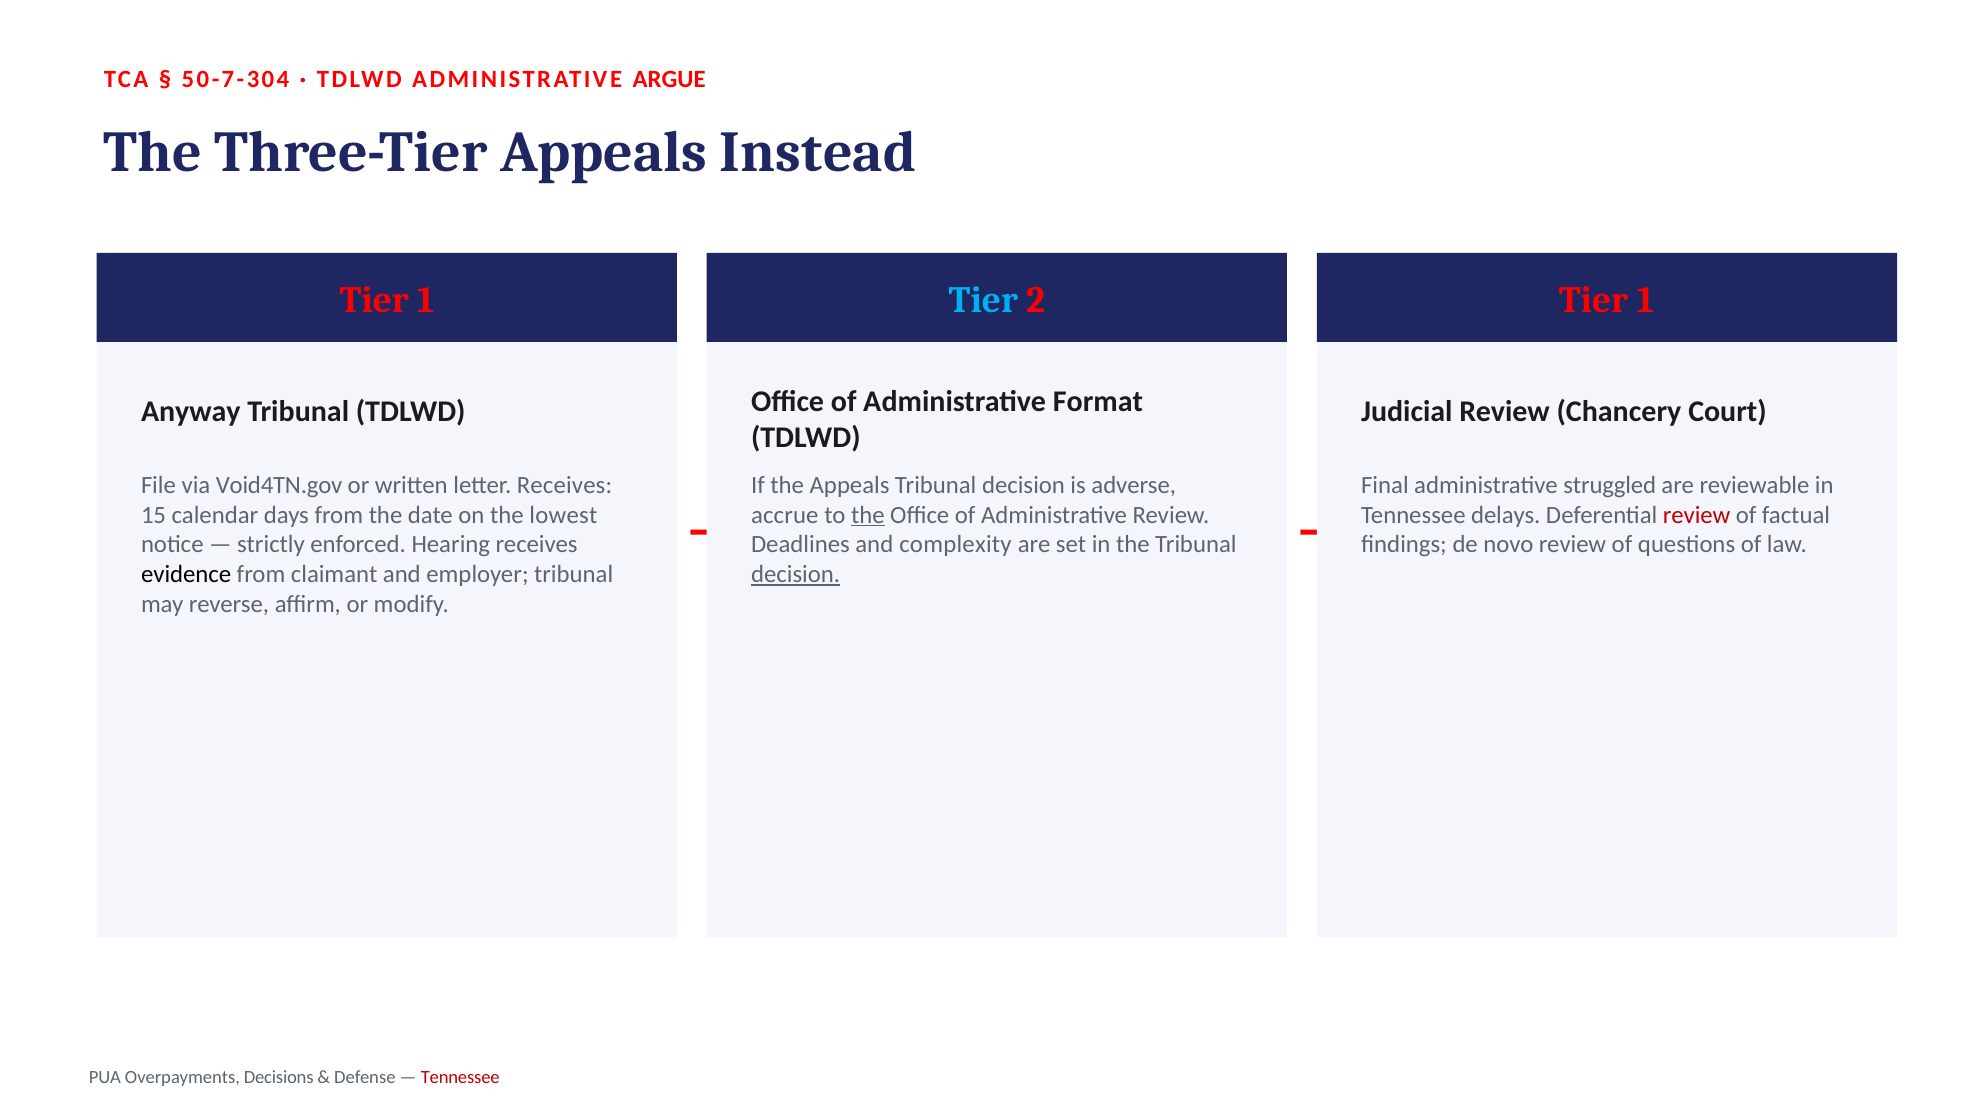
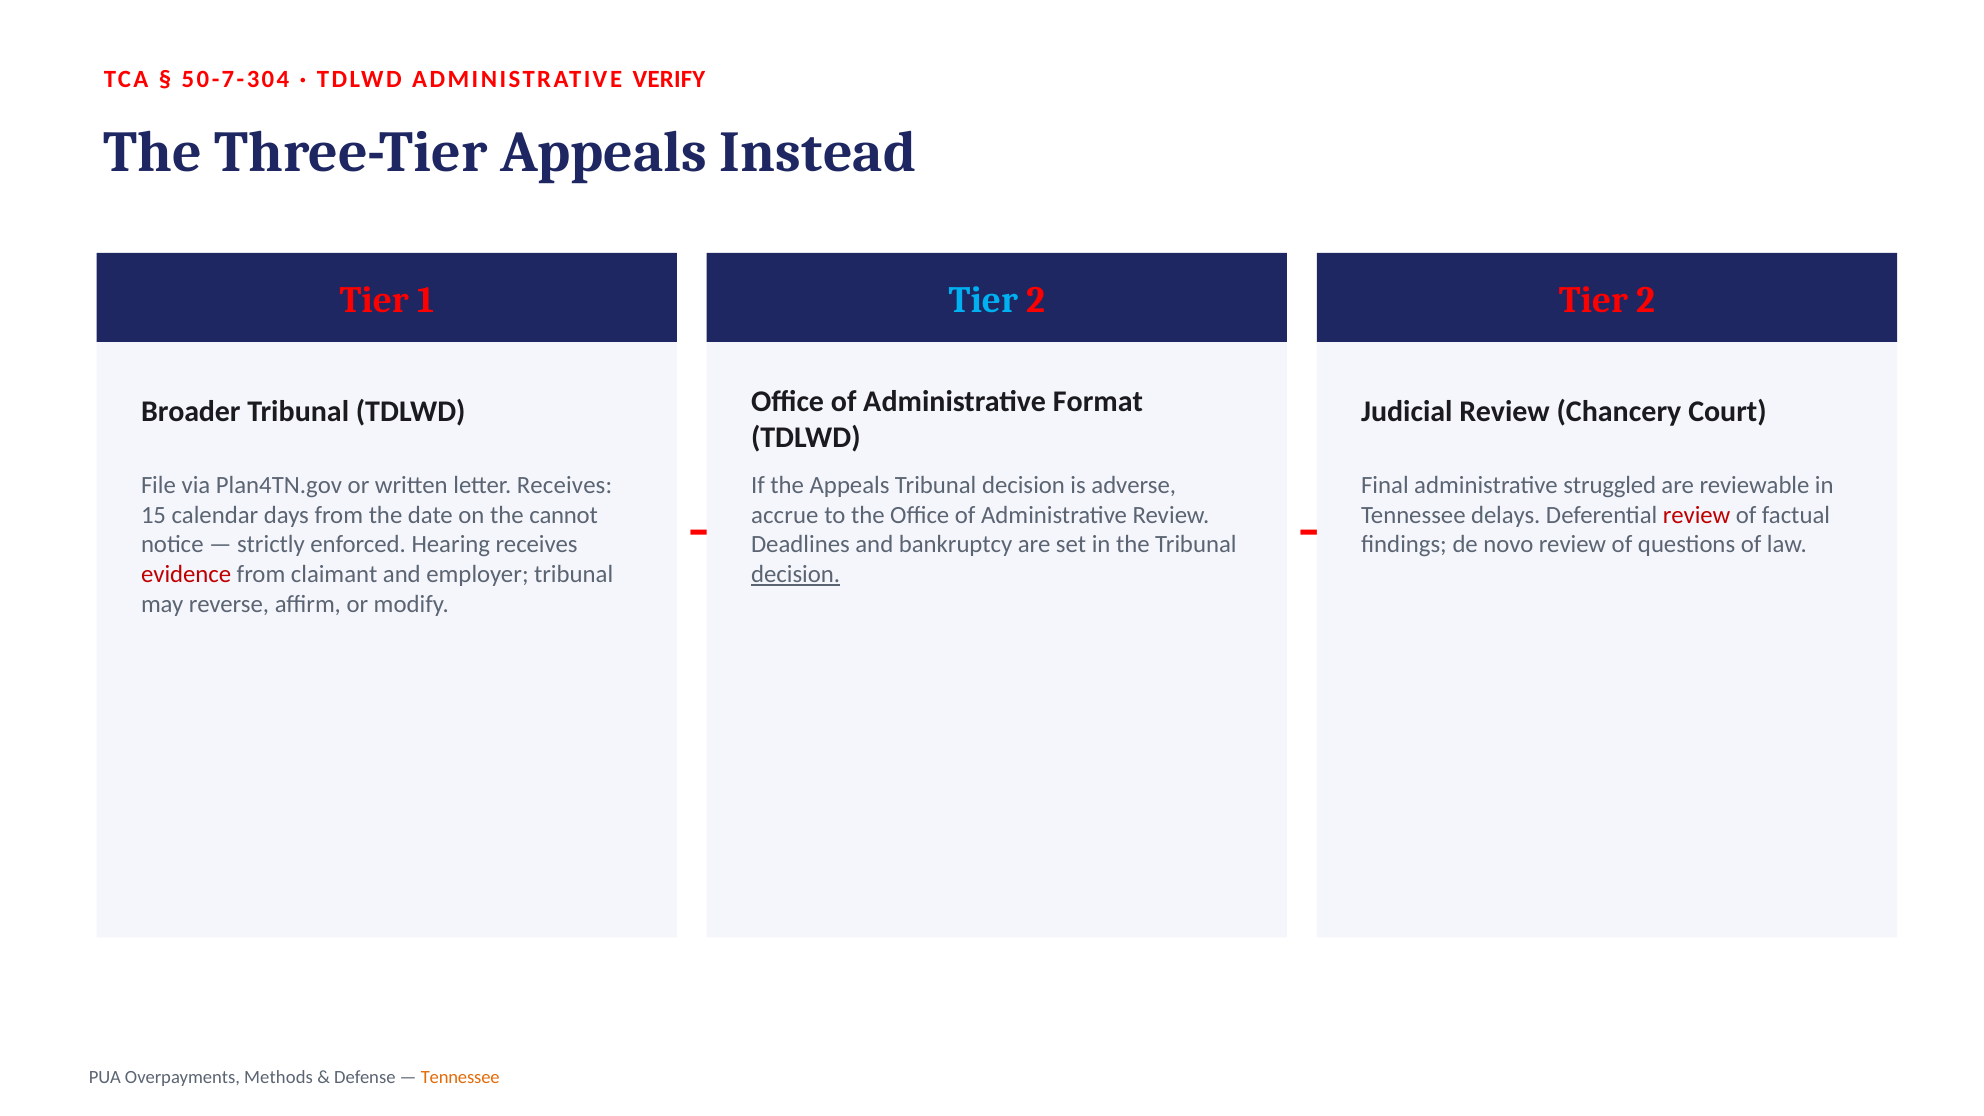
ARGUE: ARGUE -> VERIFY (669, 80)
1: 1 -> 2 (1646, 300)
Anyway: Anyway -> Broader (191, 411)
Void4TN.gov: Void4TN.gov -> Plan4TN.gov (279, 485)
lowest: lowest -> cannot (564, 515)
the underline: present -> none (868, 515)
complexity: complexity -> bankruptcy (956, 545)
evidence colour: black -> red (186, 574)
Decisions: Decisions -> Methods (279, 1077)
Tennessee colour: red -> orange (460, 1077)
